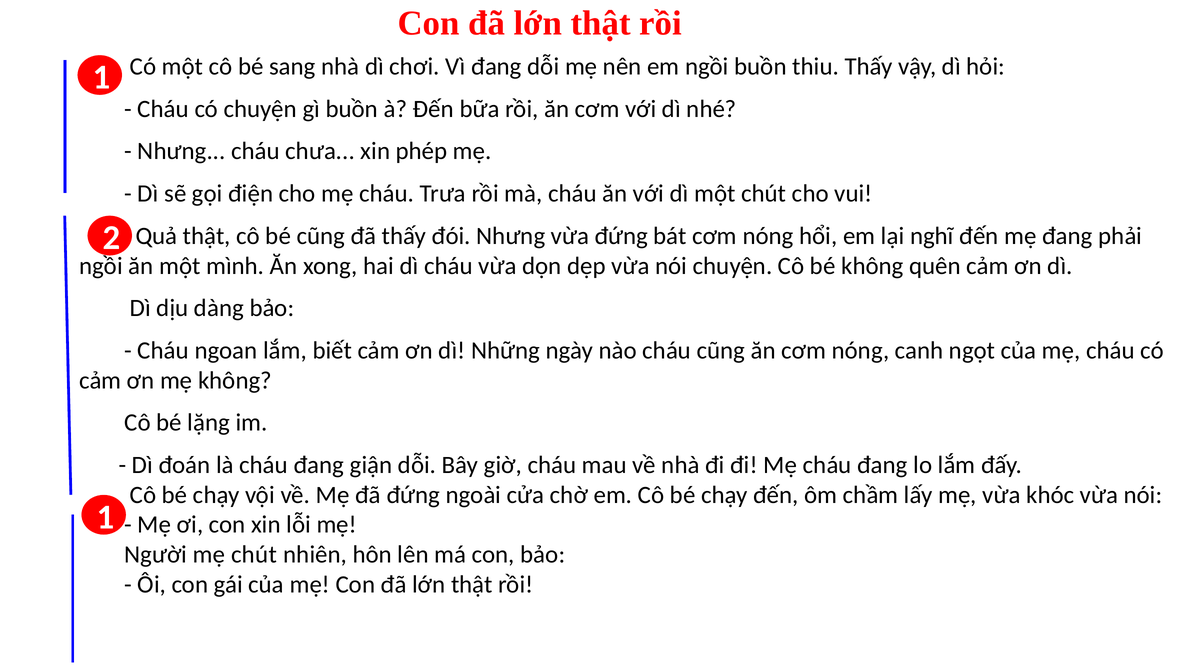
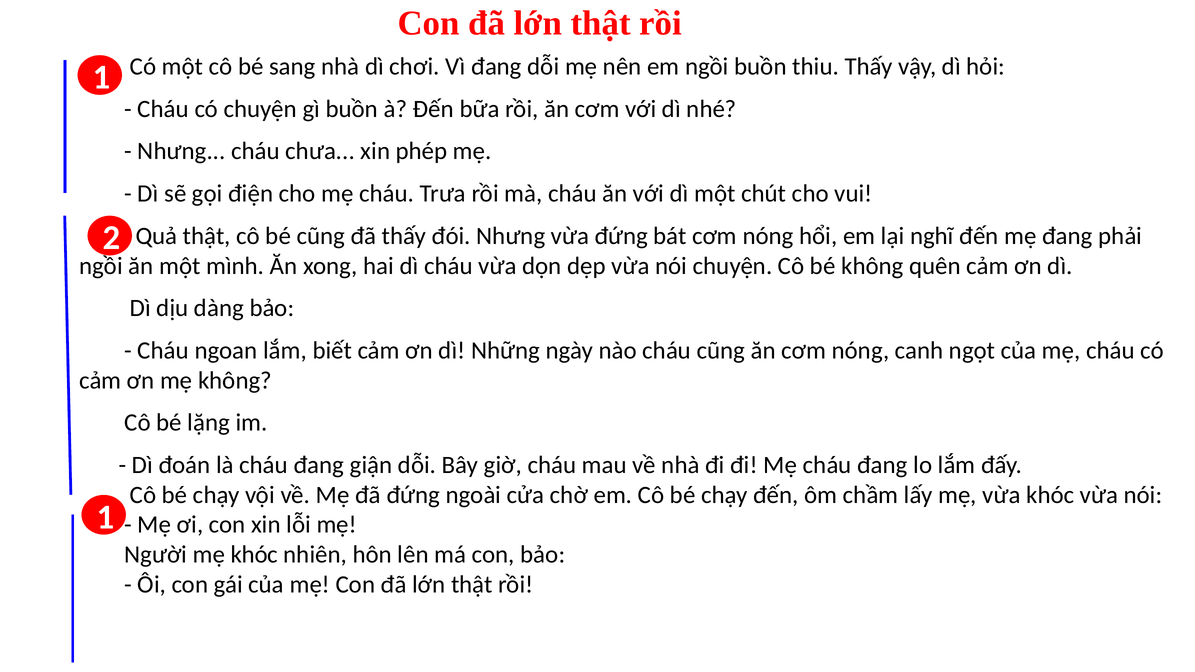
mẹ chút: chút -> khóc (254, 555)
